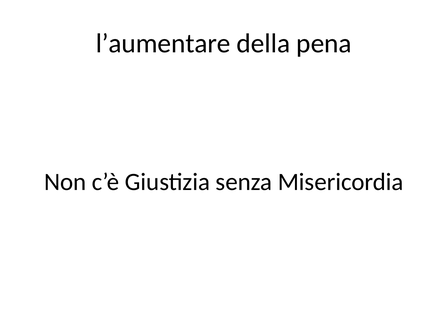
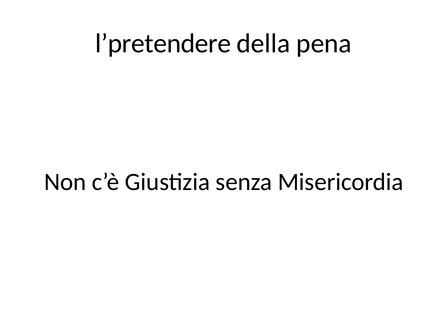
l’aumentare: l’aumentare -> l’pretendere (163, 43)
